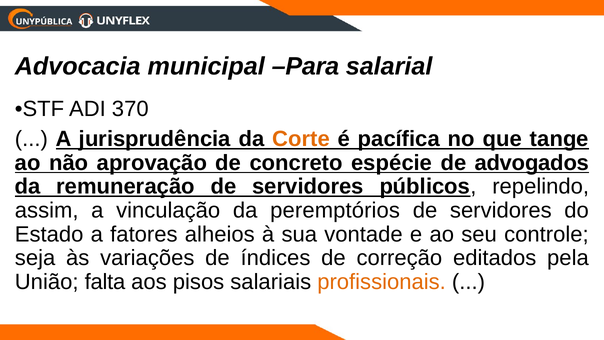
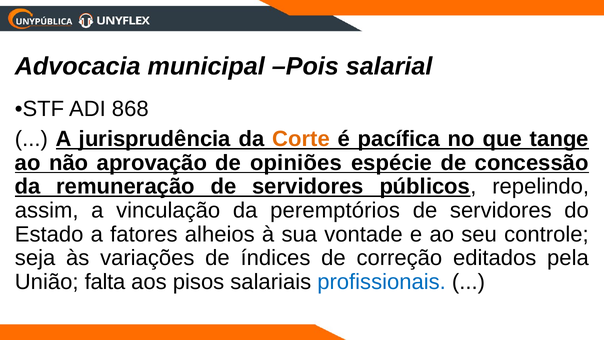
Para: Para -> Pois (305, 66)
370: 370 -> 868 (130, 109)
concreto: concreto -> opiniões (296, 163)
advogados: advogados -> concessão (532, 163)
profissionais colour: orange -> blue (382, 282)
